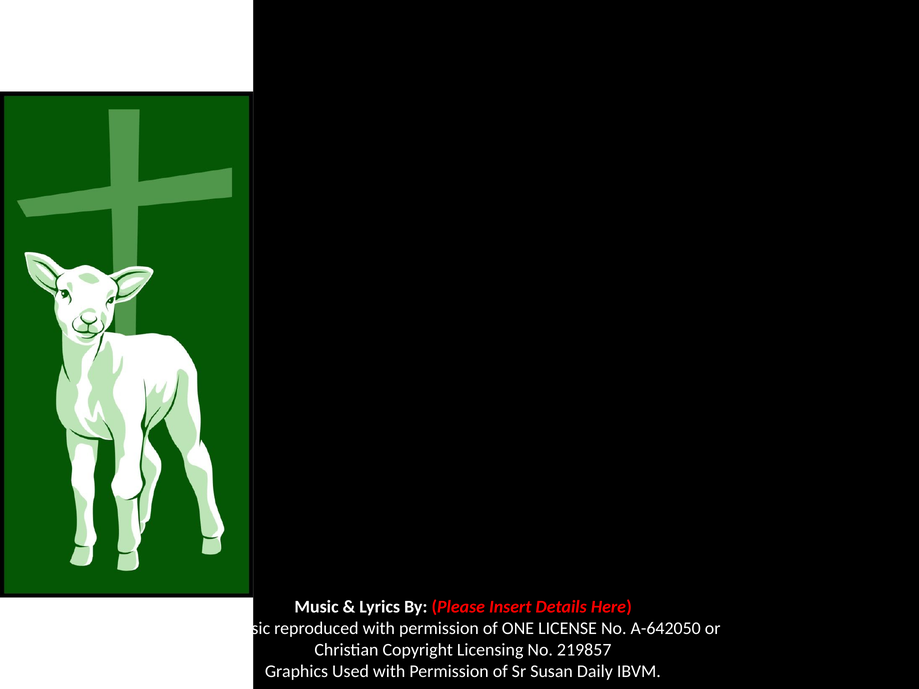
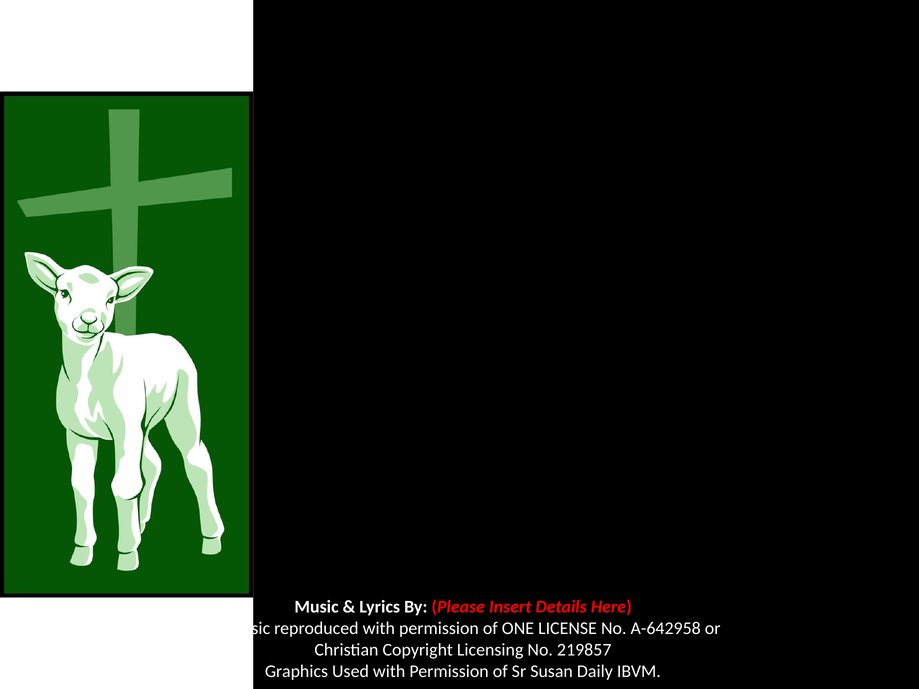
A-642050: A-642050 -> A-642958 (666, 629)
